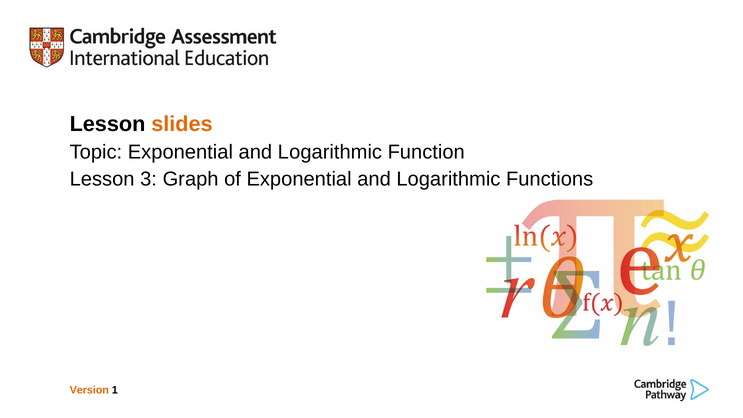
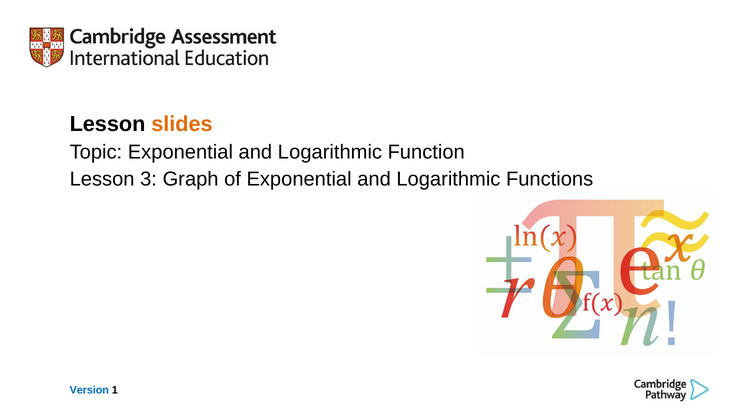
Version colour: orange -> blue (89, 390)
